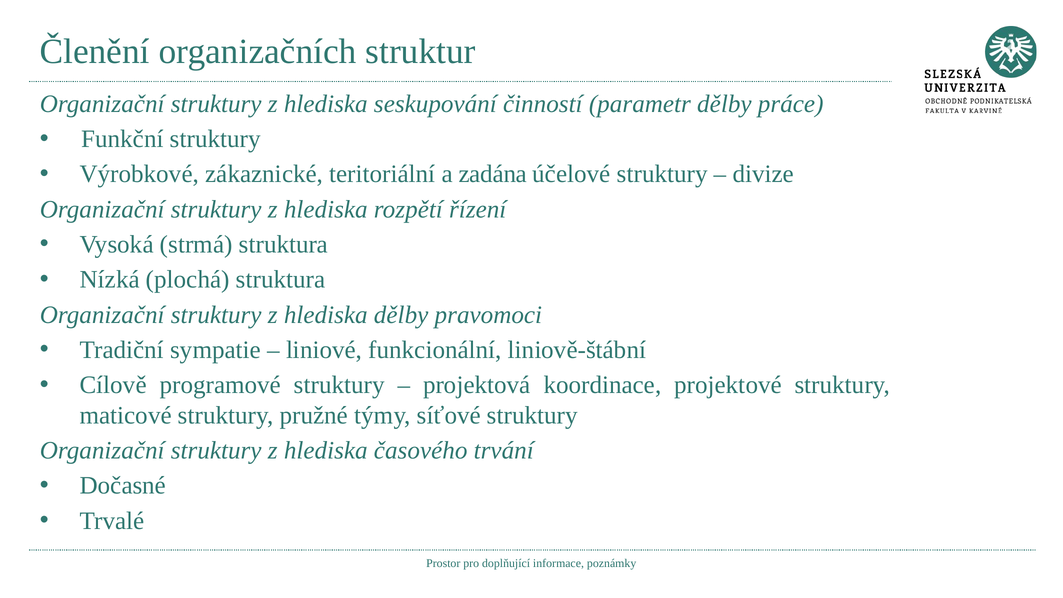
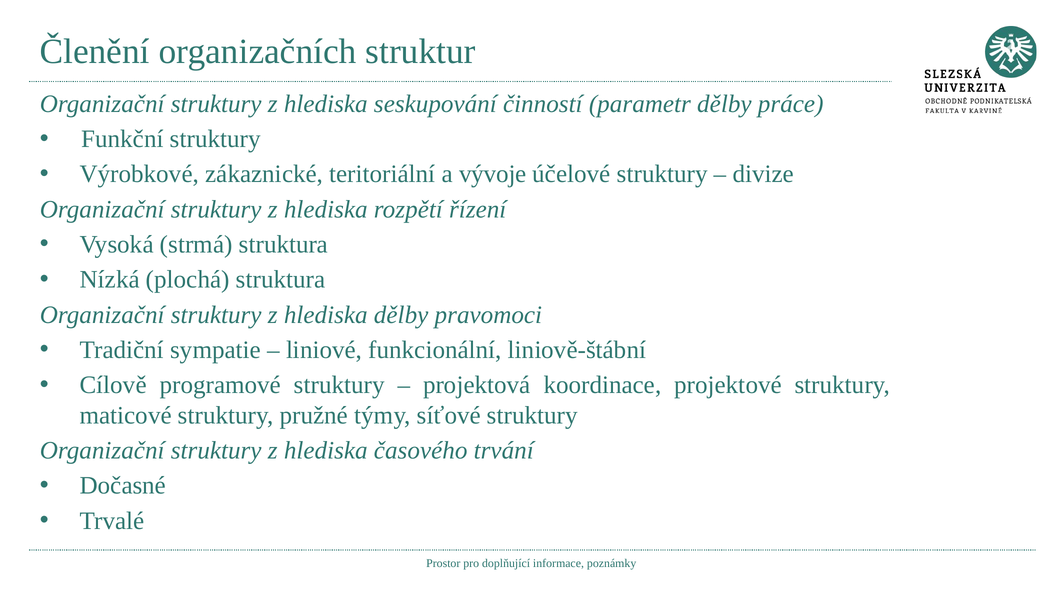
zadána: zadána -> vývoje (493, 174)
